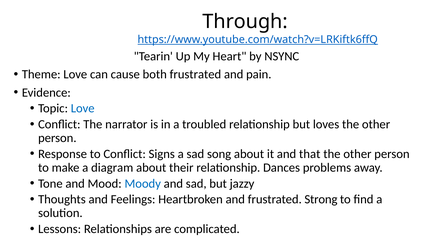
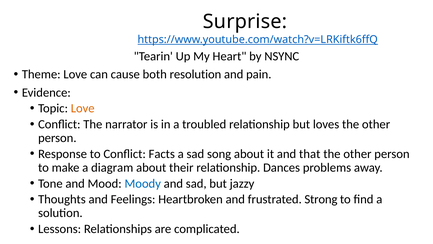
Through: Through -> Surprise (245, 21)
both frustrated: frustrated -> resolution (195, 74)
Love colour: blue -> orange (83, 108)
Signs: Signs -> Facts (162, 154)
